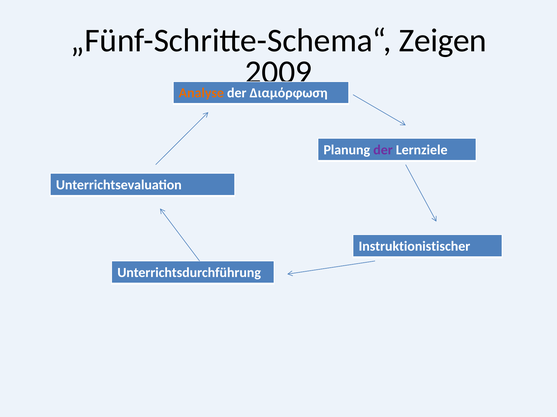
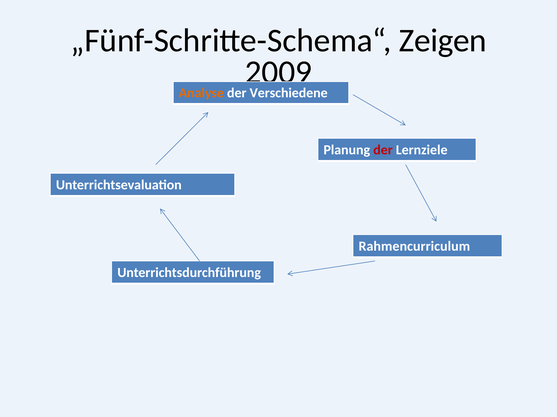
Διαμόρφωση: Διαμόρφωση -> Verschiedene (289, 93)
der colour: purple -> red (383, 150)
Instruktionistischer: Instruktionistischer -> Rahmencurriculum (414, 247)
